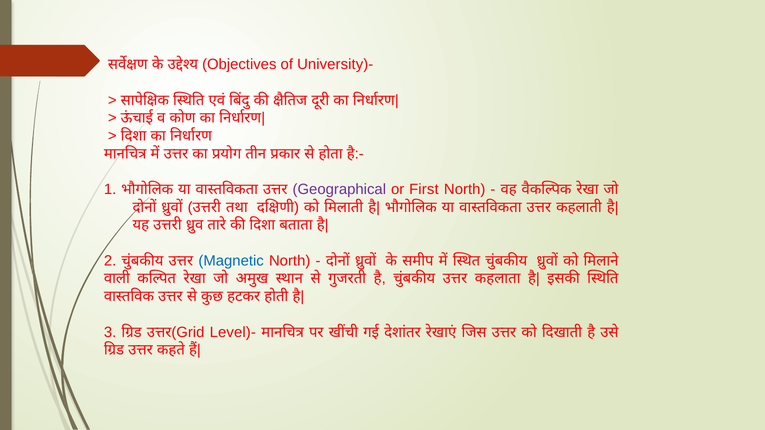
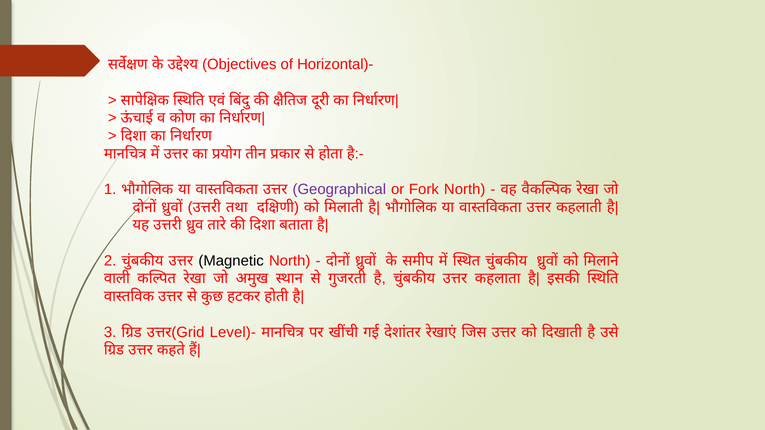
University)-: University)- -> Horizontal)- (335, 64)
First: First -> Fork (424, 190)
Magnetic colour: blue -> black (231, 261)
